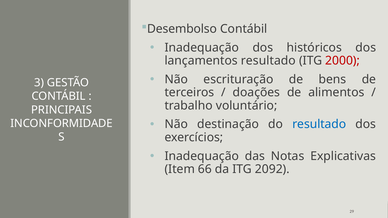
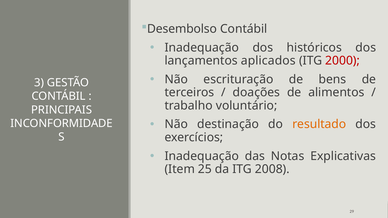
lançamentos resultado: resultado -> aplicados (268, 61)
resultado colour: blue -> orange (319, 124)
66: 66 -> 25 (205, 169)
2092: 2092 -> 2008 (272, 169)
